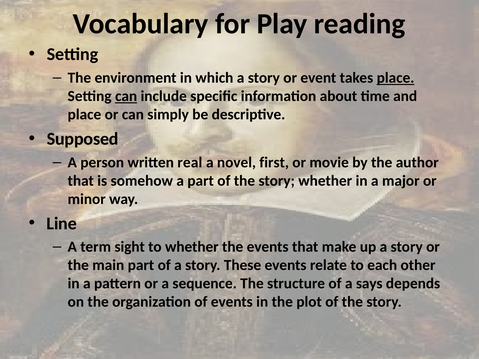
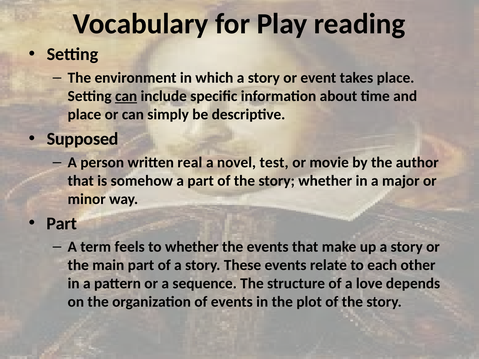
place underline: present -> none (396, 78)
first: first -> test (274, 162)
Line: Line -> Part (62, 224)
sight: sight -> feels (130, 247)
says: says -> love (369, 284)
